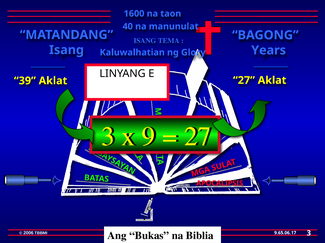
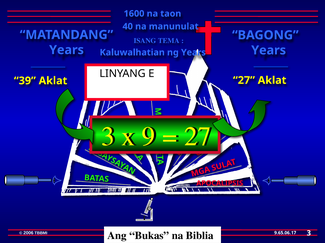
Isang: Isang -> Years (66, 50)
ng Glory: Glory -> Years (193, 53)
